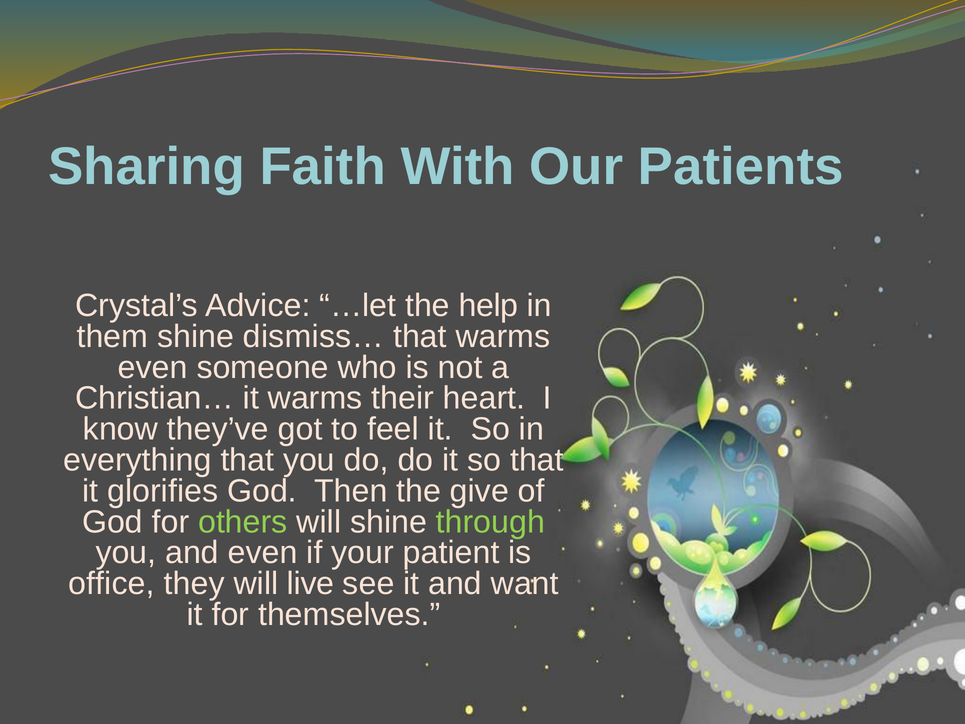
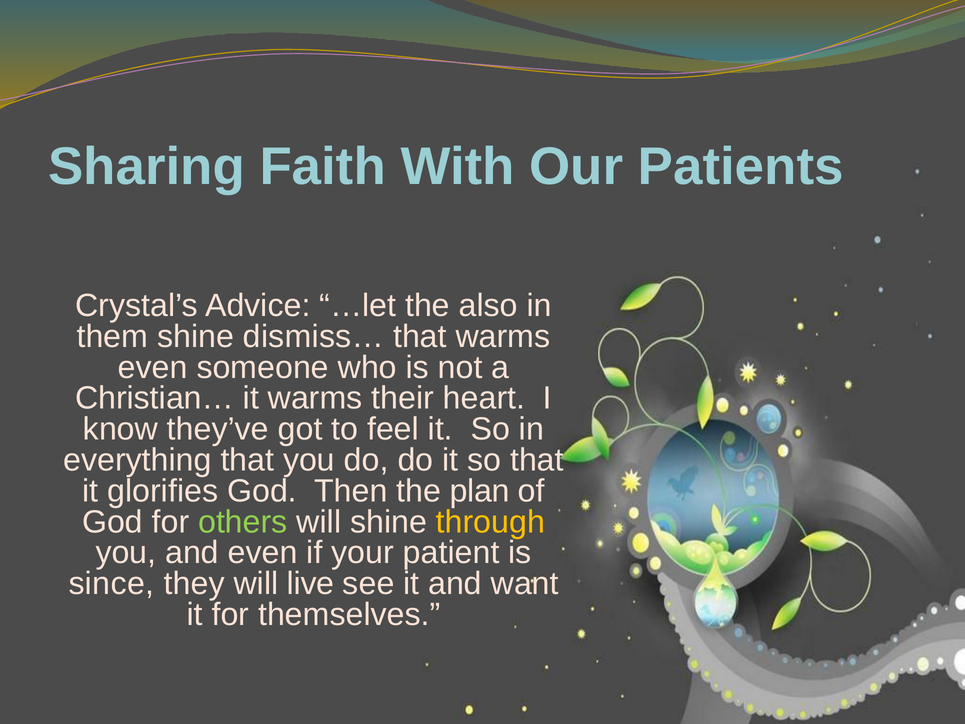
help: help -> also (488, 306)
give: give -> plan (480, 491)
through colour: light green -> yellow (490, 522)
office: office -> since (111, 584)
